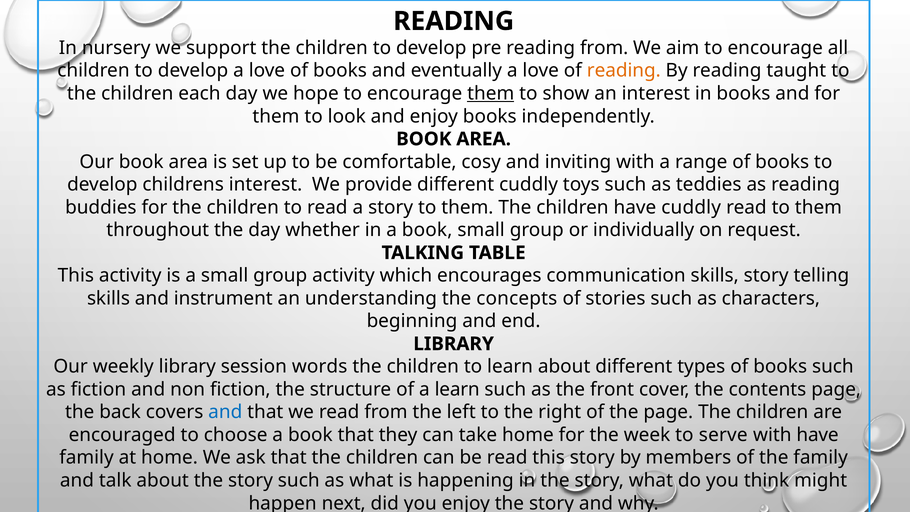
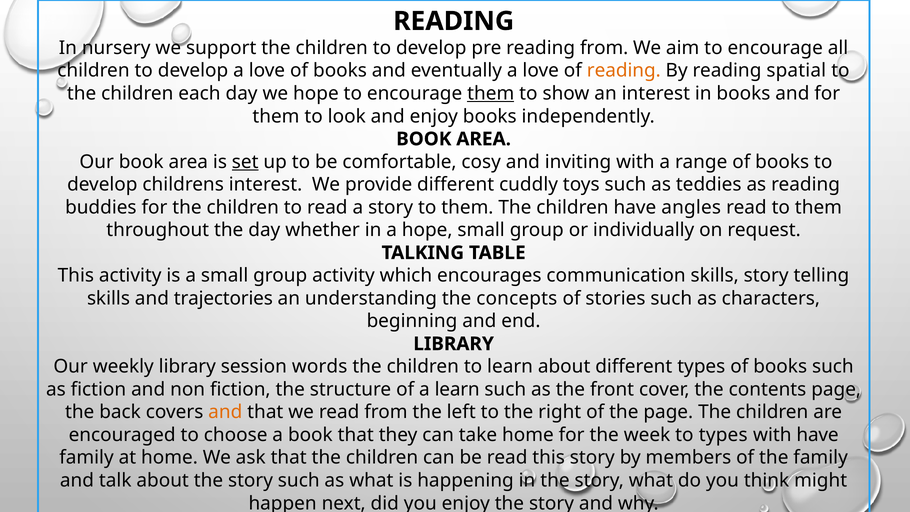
taught: taught -> spatial (796, 71)
set underline: none -> present (245, 162)
have cuddly: cuddly -> angles (691, 207)
in a book: book -> hope (427, 230)
instrument: instrument -> trajectories (223, 298)
and colour: blue -> orange (225, 412)
to serve: serve -> types (723, 435)
